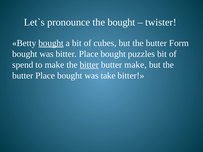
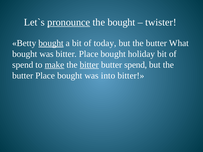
pronounce underline: none -> present (69, 22)
cubes: cubes -> today (105, 43)
Form: Form -> What (179, 43)
puzzles: puzzles -> holiday (141, 54)
make underline: none -> present (54, 65)
butter make: make -> spend (136, 65)
take: take -> into (108, 76)
